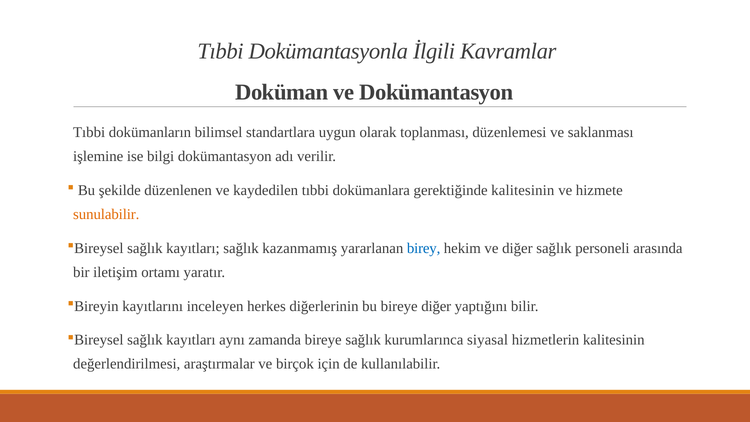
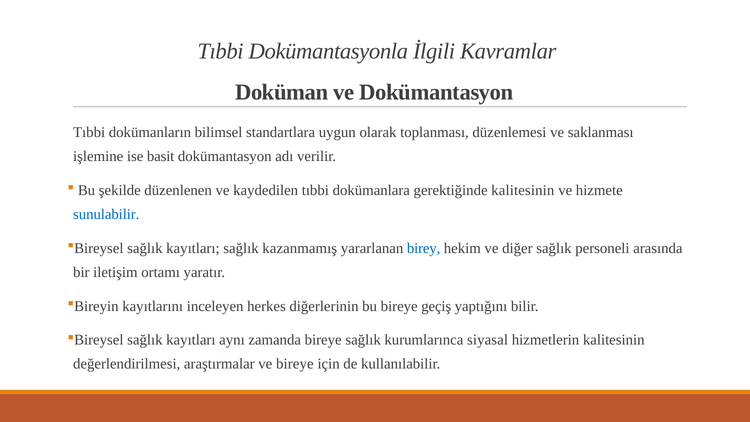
bilgi: bilgi -> basit (161, 157)
sunulabilir colour: orange -> blue (106, 214)
bireye diğer: diğer -> geçiş (436, 306)
ve birçok: birçok -> bireye (295, 364)
